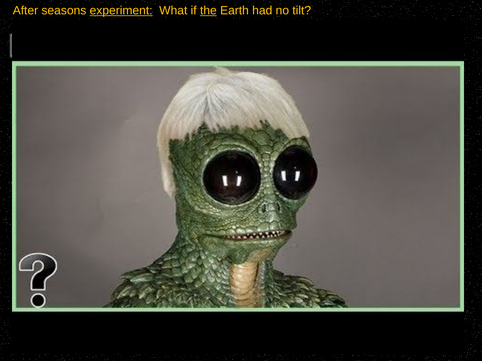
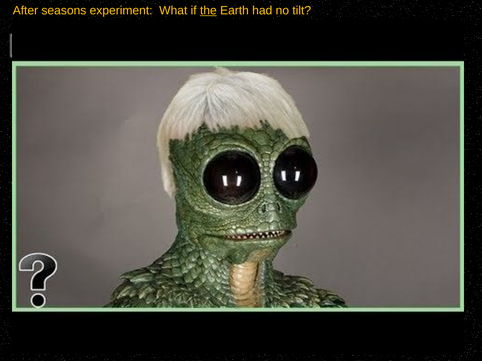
experiment underline: present -> none (121, 10)
